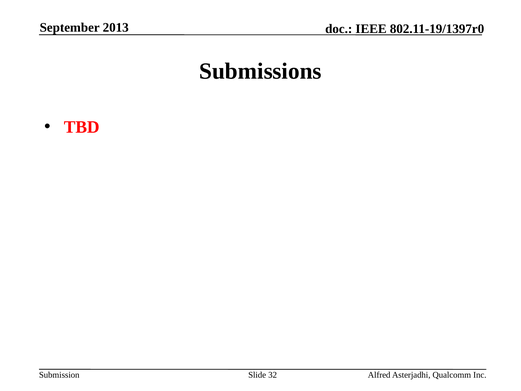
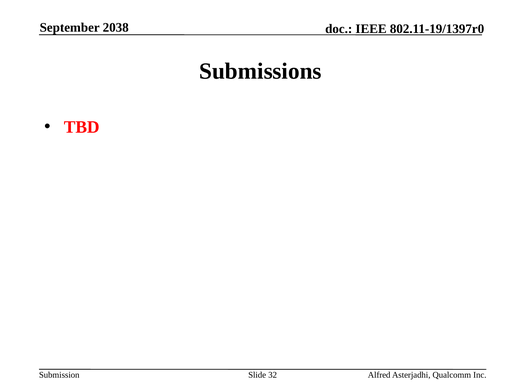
2013: 2013 -> 2038 (116, 28)
